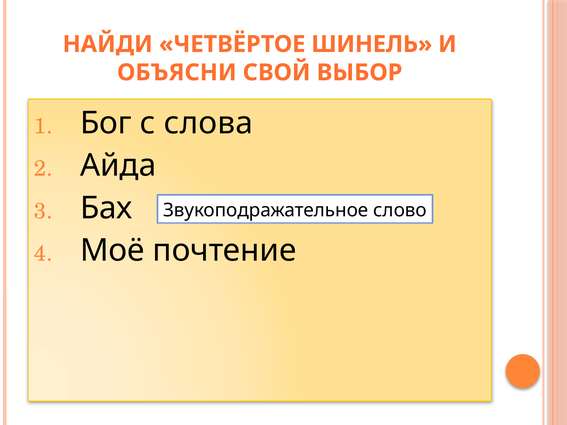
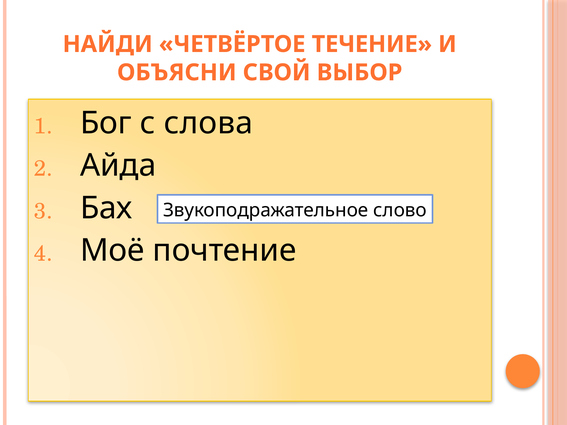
ШИНЕЛЬ: ШИНЕЛЬ -> ТЕЧЕНИЕ (372, 44)
